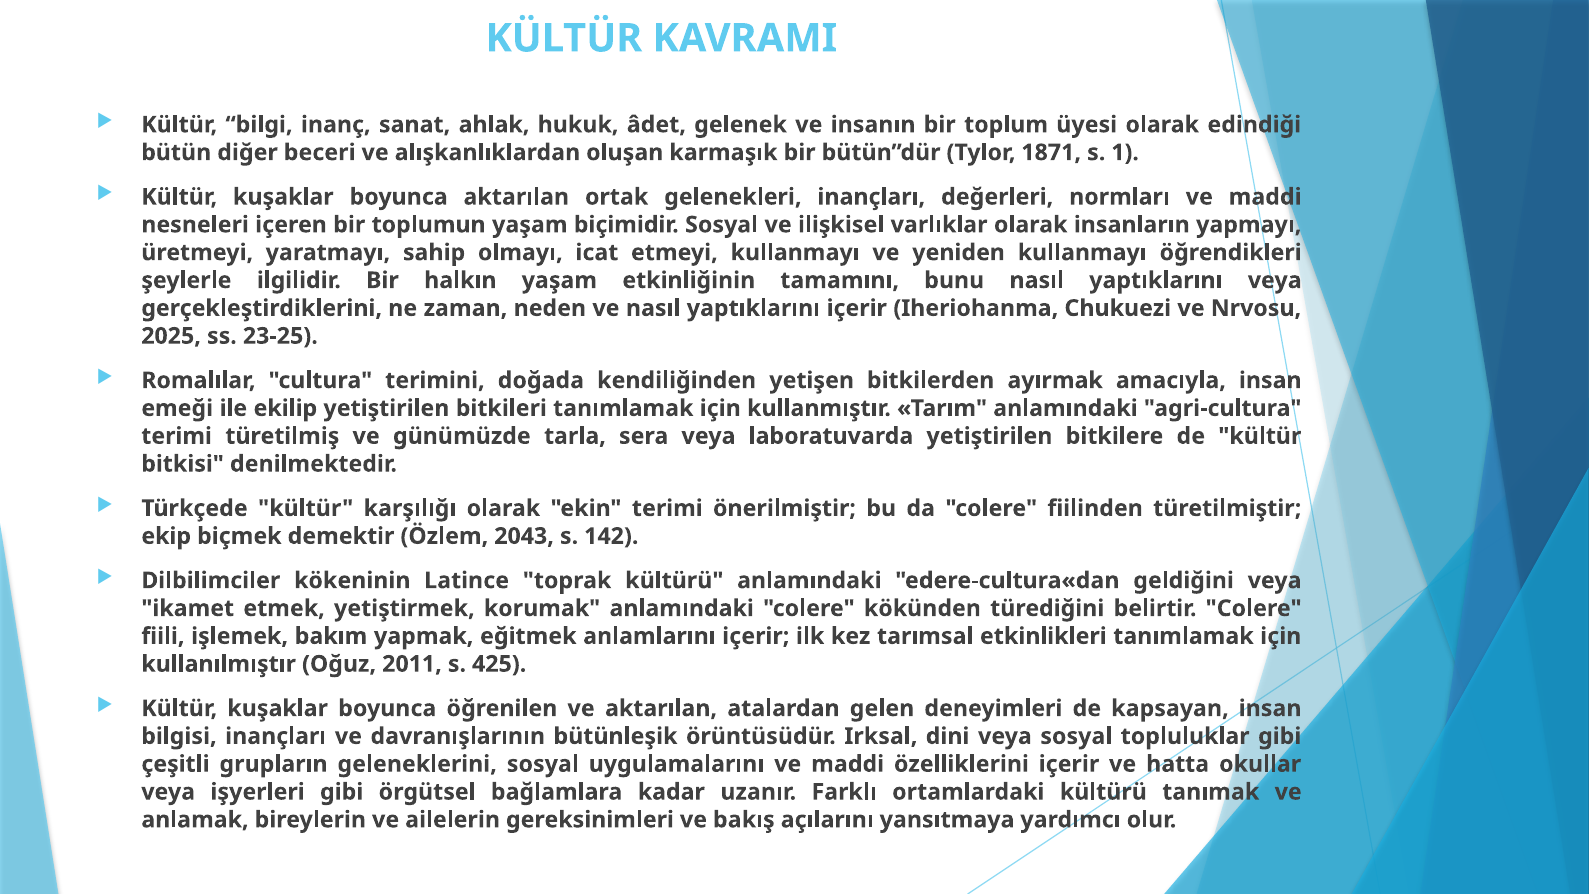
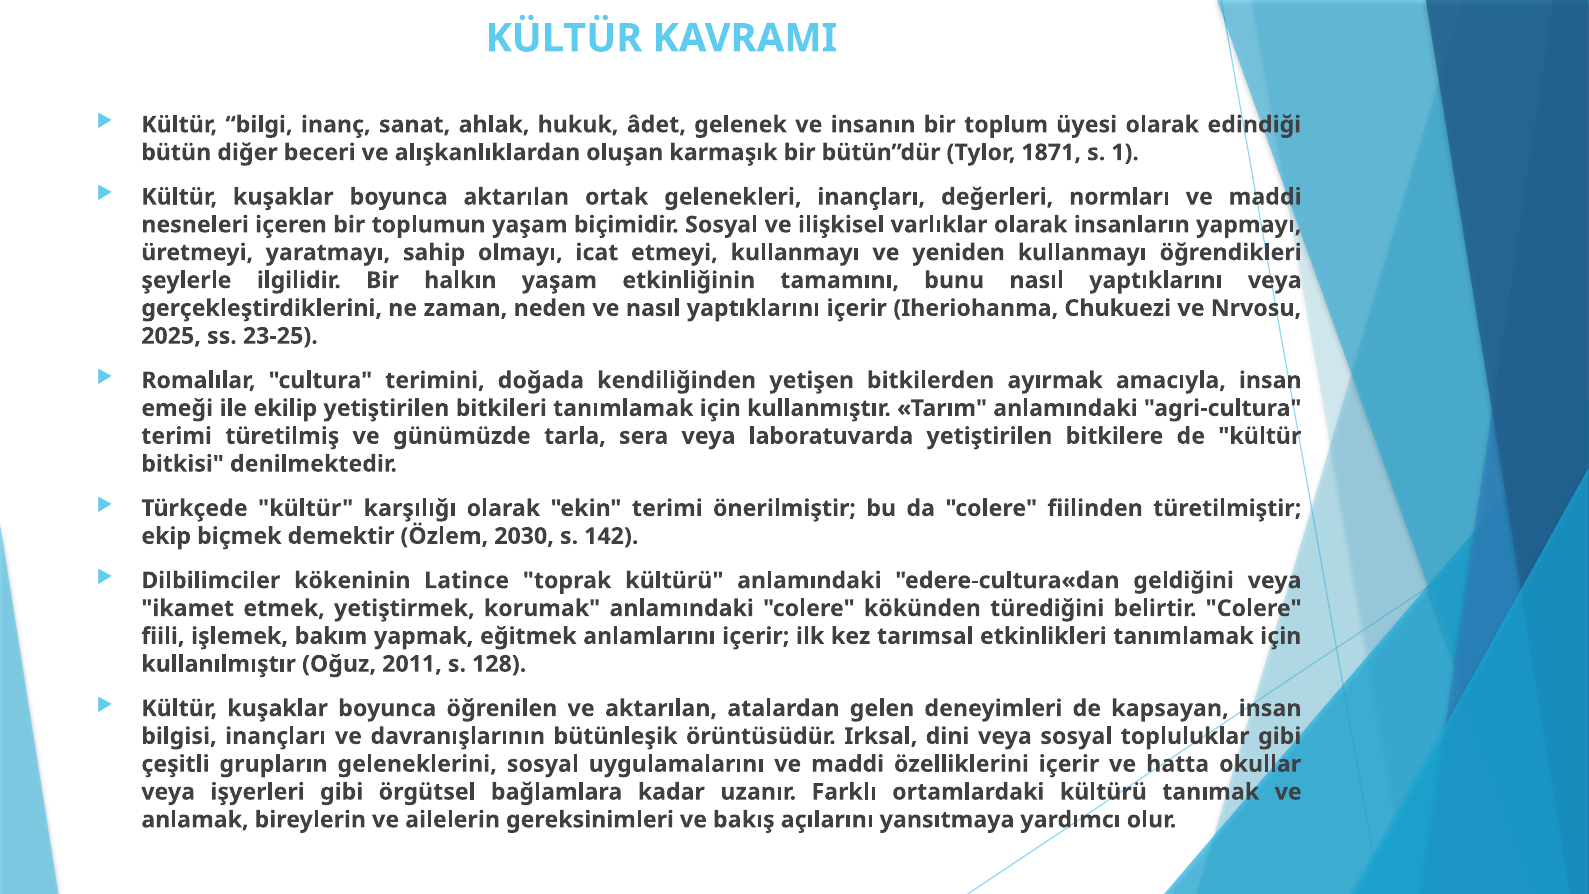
2043: 2043 -> 2030 (524, 536)
425: 425 -> 128 (499, 664)
